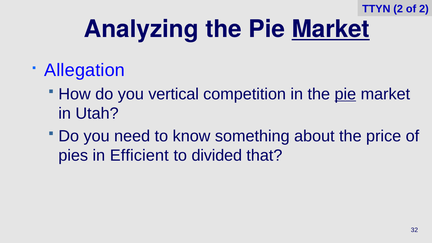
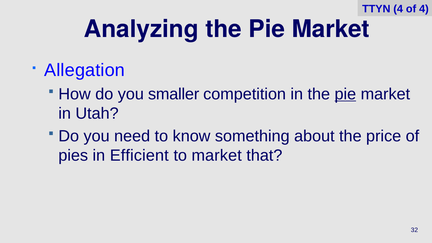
TTYN 2: 2 -> 4 (398, 9)
of 2: 2 -> 4 (424, 9)
Market underline: present -> none (331, 29)
vertical: vertical -> smaller (174, 94)
to divided: divided -> market (217, 156)
